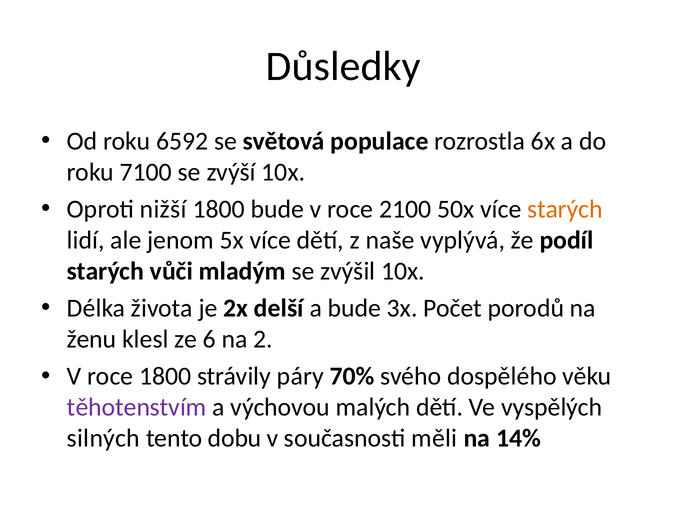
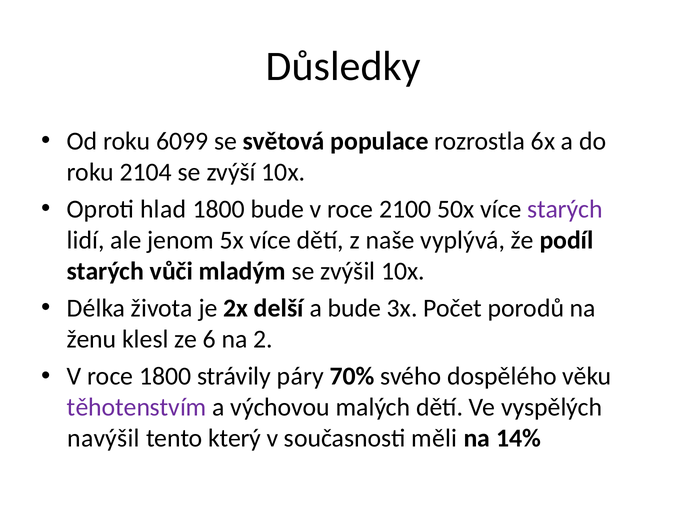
6592: 6592 -> 6099 (182, 141)
7100: 7100 -> 2104 (146, 172)
nižší: nižší -> hlad (163, 209)
starých colour: orange -> purple (565, 209)
silných: silných -> navýšil (104, 438)
dobu: dobu -> který (235, 438)
